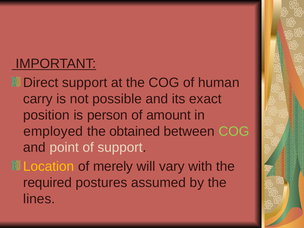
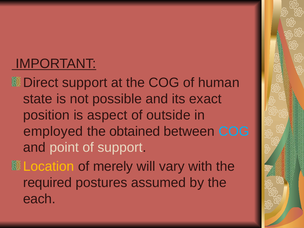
carry: carry -> state (38, 99)
person: person -> aspect (107, 115)
amount: amount -> outside (168, 115)
COG colour: light green -> light blue (234, 131)
lines: lines -> each (39, 199)
